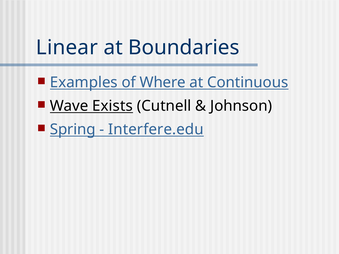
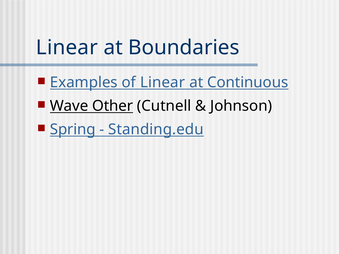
of Where: Where -> Linear (163, 82)
Exists: Exists -> Other (113, 106)
Interfere.edu: Interfere.edu -> Standing.edu (156, 129)
